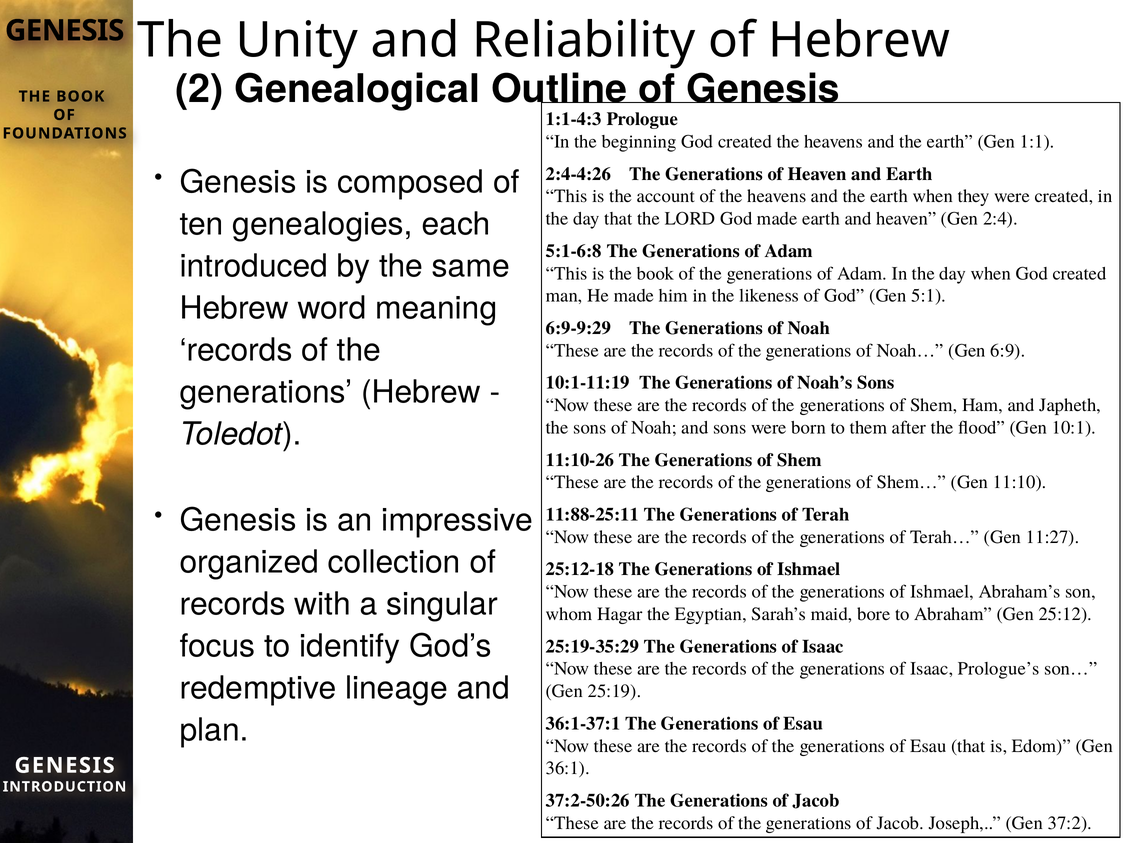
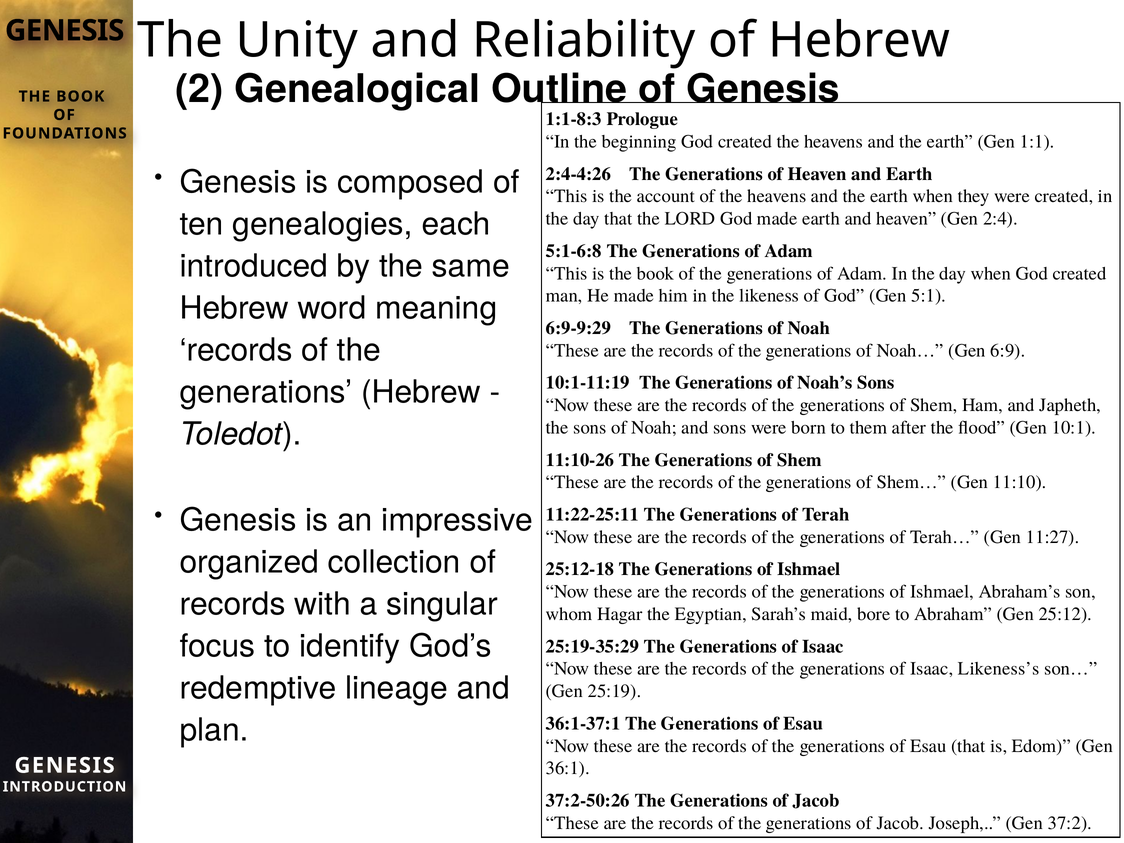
1:1-4:3: 1:1-4:3 -> 1:1-8:3 (574, 119)
11:88-25:11: 11:88-25:11 -> 11:22-25:11 (592, 515)
Prologue’s: Prologue’s -> Likeness’s (999, 669)
